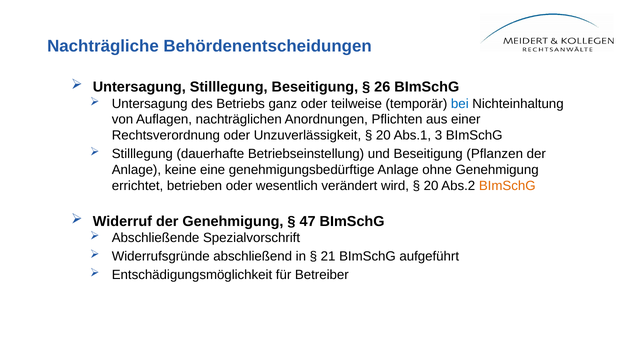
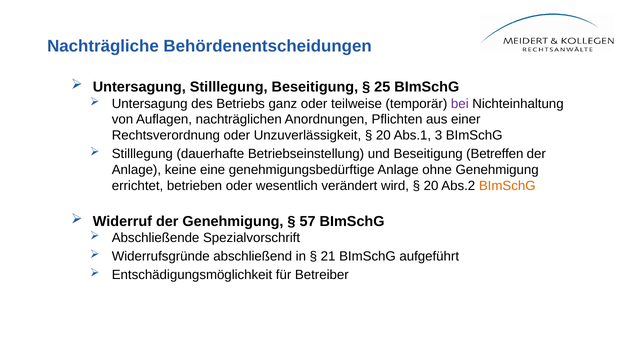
26: 26 -> 25 (382, 87)
bei colour: blue -> purple (460, 104)
Pflanzen: Pflanzen -> Betreffen (495, 154)
47: 47 -> 57 (308, 221)
